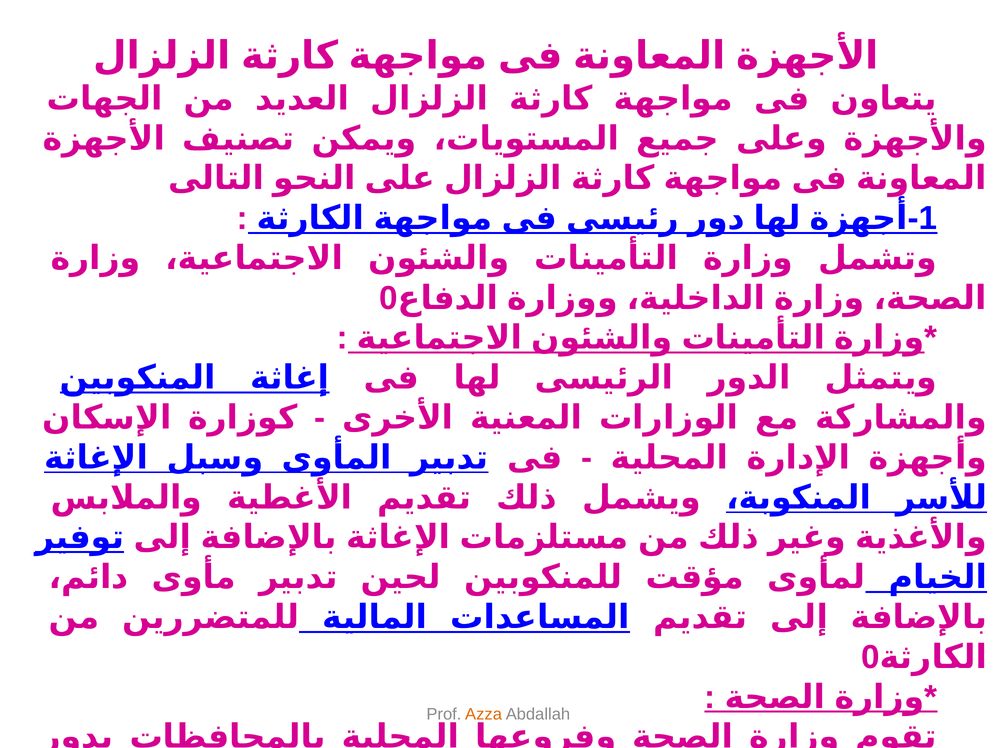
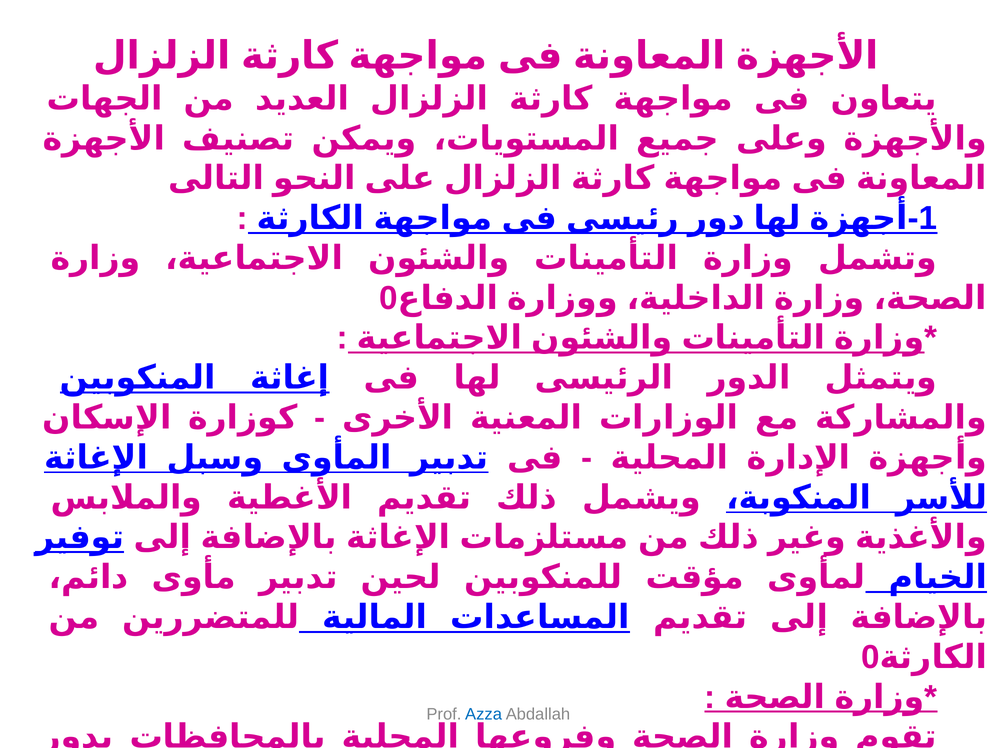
Azza colour: orange -> blue (484, 714)
